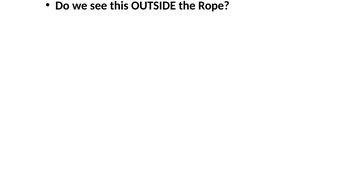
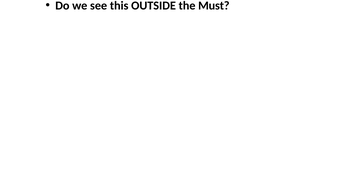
Rope: Rope -> Must (214, 6)
